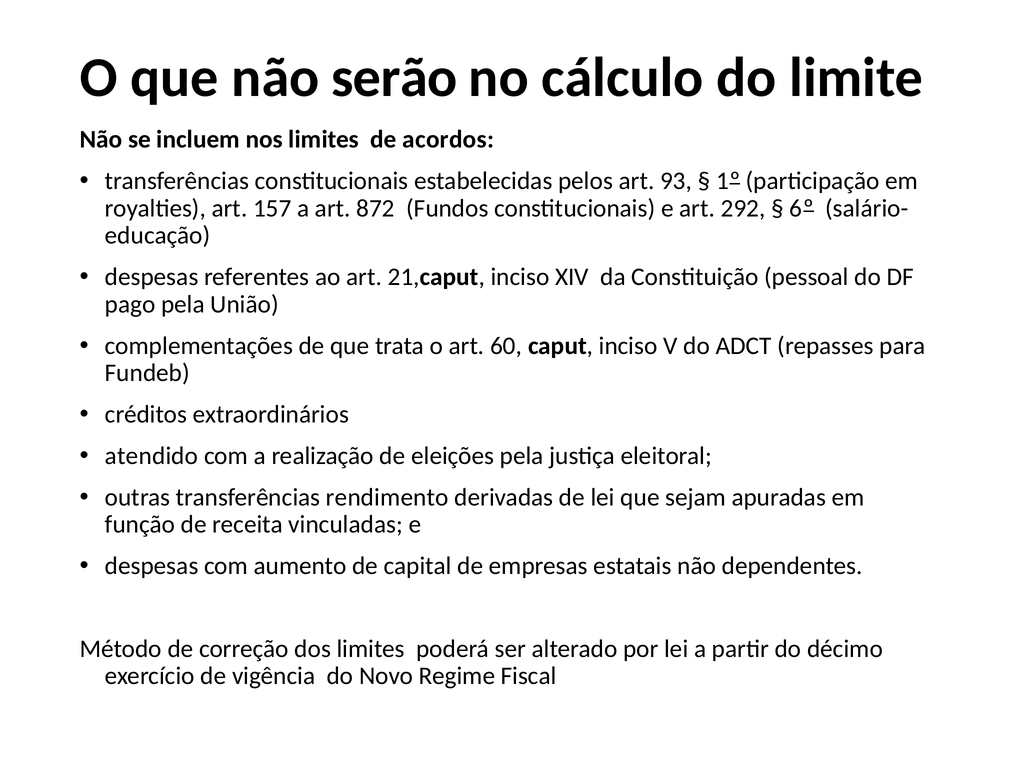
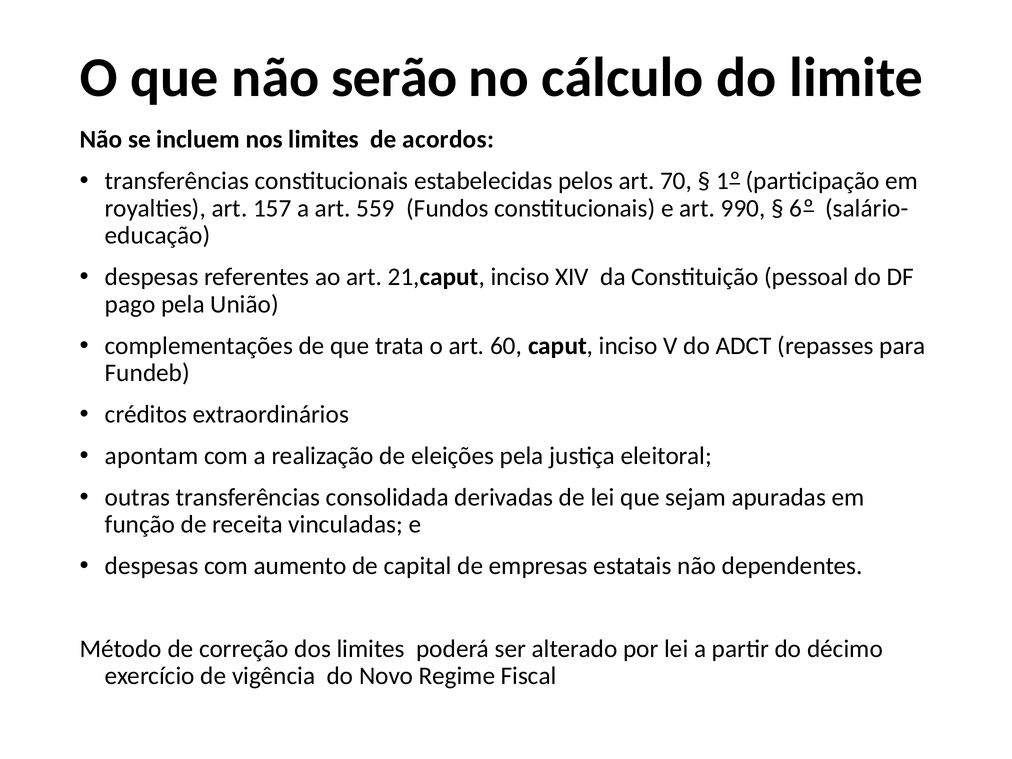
93: 93 -> 70 (676, 181)
872: 872 -> 559 (376, 208)
292: 292 -> 990 (743, 208)
atendido: atendido -> apontam (152, 456)
rendimento: rendimento -> consolidada (387, 497)
